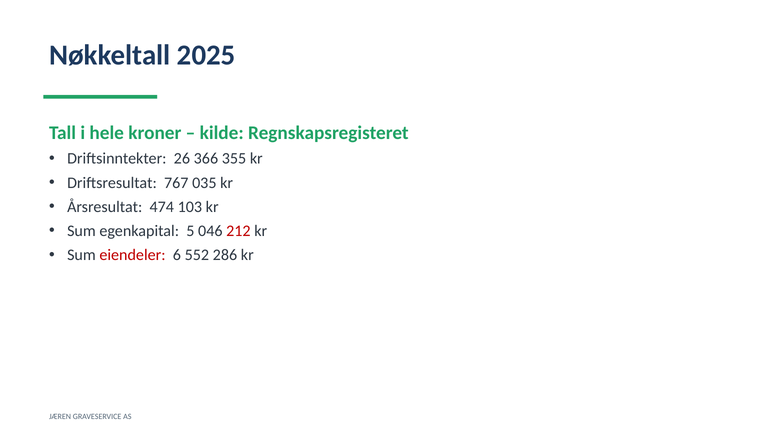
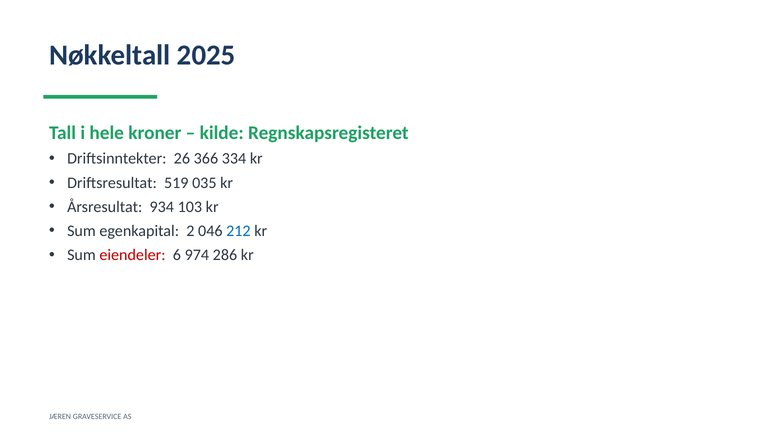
355: 355 -> 334 (234, 159)
767: 767 -> 519 (176, 183)
474: 474 -> 934 (162, 207)
5: 5 -> 2 (190, 231)
212 colour: red -> blue (238, 231)
552: 552 -> 974 (197, 255)
